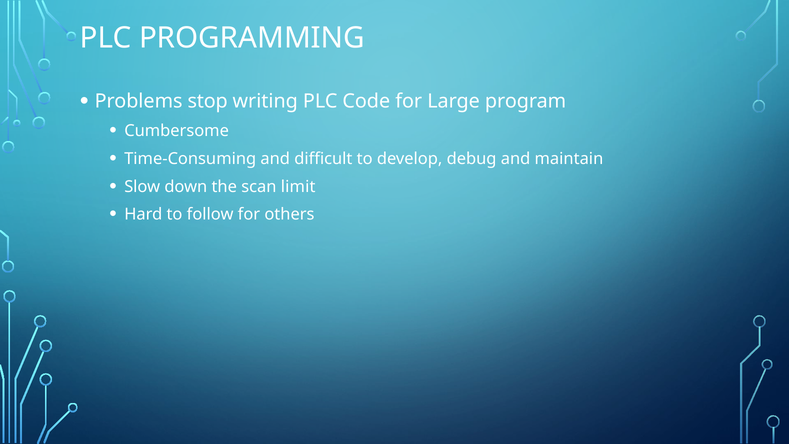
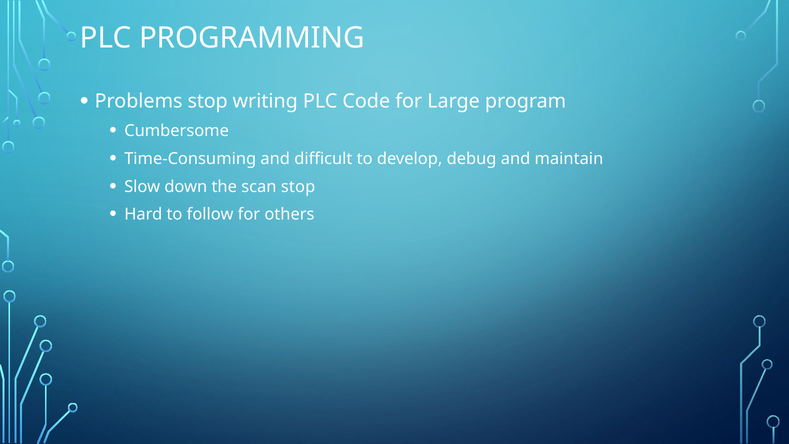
scan limit: limit -> stop (298, 186)
